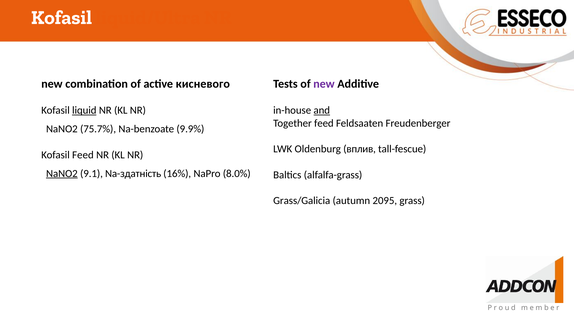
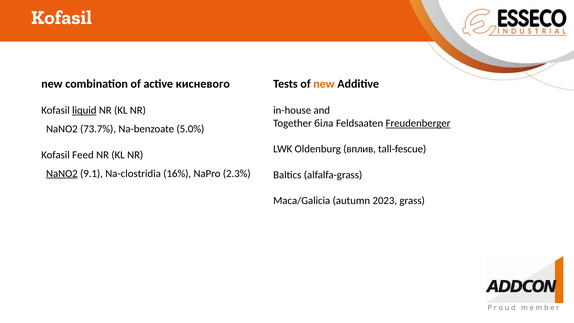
new colour: purple -> orange (324, 84)
and underline: present -> none (322, 110)
Together feed: feed -> біла (324, 123)
Freudenberger underline: none -> present (418, 123)
75.7%: 75.7% -> 73.7% (98, 129)
9.9%: 9.9% -> 5.0% (190, 129)
Na-здатність: Na-здатність -> Na-clostridia (133, 173)
8.0%: 8.0% -> 2.3% (237, 173)
Grass/Galicia: Grass/Galicia -> Маса/Galicia (302, 201)
2095: 2095 -> 2023 (385, 201)
